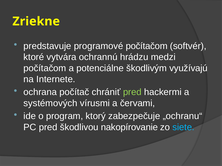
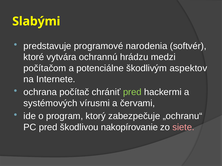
Zriekne: Zriekne -> Slabými (36, 21)
programové počítačom: počítačom -> narodenia (147, 46)
využívajú: využívajú -> aspektov (188, 68)
siete colour: light blue -> pink (184, 128)
